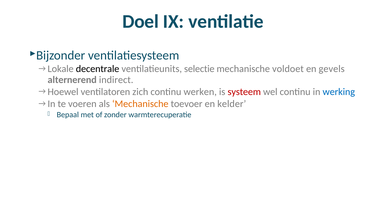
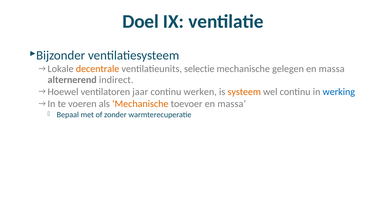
decentrale colour: black -> orange (98, 69)
voldoet: voldoet -> gelegen (288, 69)
gevels: gevels -> massa (332, 69)
zich: zich -> jaar (140, 92)
systeem colour: red -> orange (244, 92)
toevoer en kelder: kelder -> massa (232, 104)
